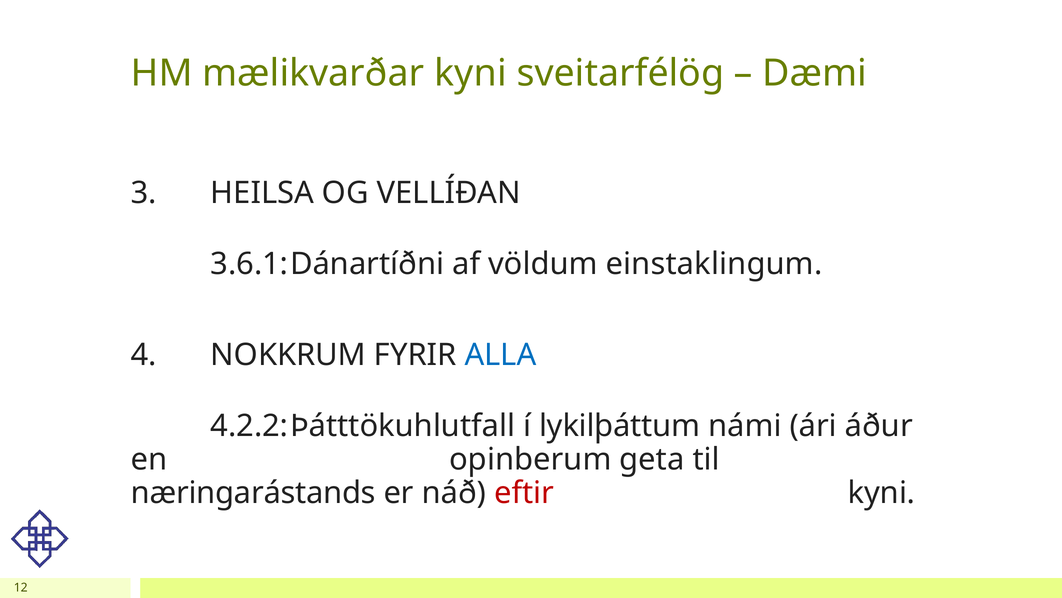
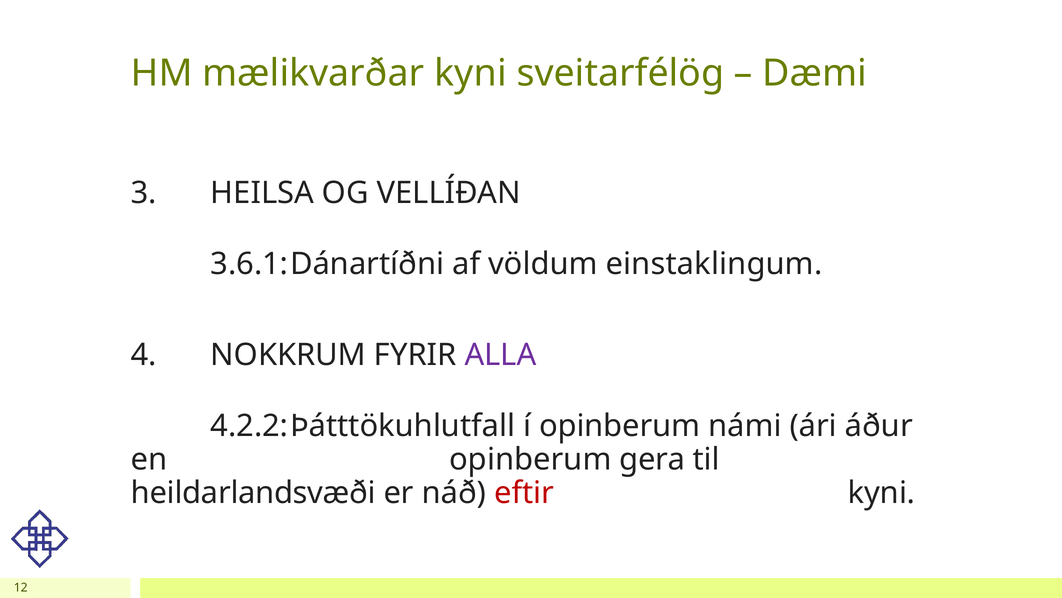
ALLA colour: blue -> purple (501, 355)
í lykilþáttum: lykilþáttum -> opinberum (620, 426)
geta: geta -> gera (652, 459)
næringarástands: næringarástands -> heildarlandsvæði (253, 493)
